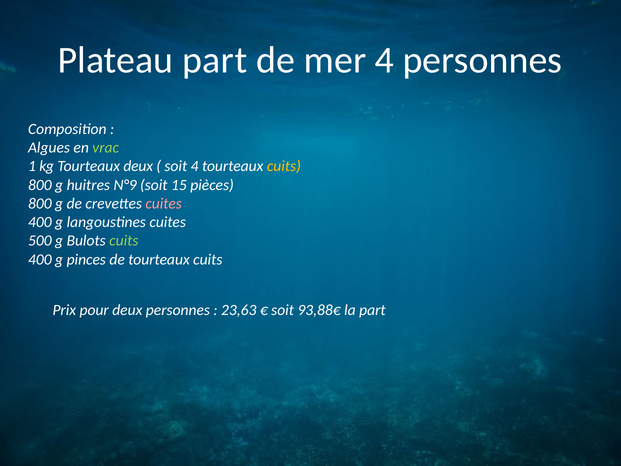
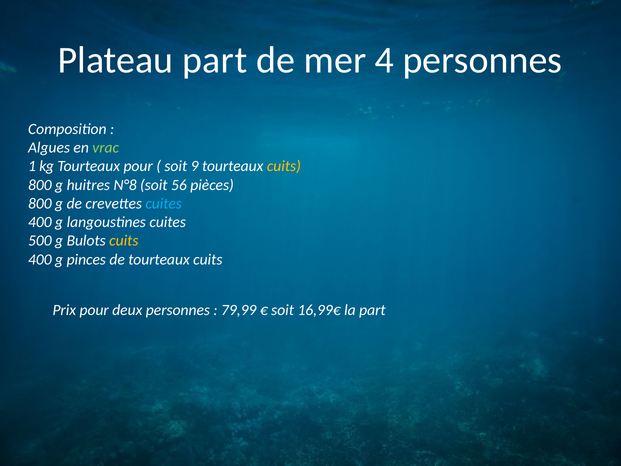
Tourteaux deux: deux -> pour (138, 166)
soit 4: 4 -> 9 (195, 166)
N°9: N°9 -> N°8 (125, 185)
15: 15 -> 56 (179, 185)
cuites colour: pink -> light blue (164, 203)
cuits colour: light green -> yellow (124, 241)
23,63: 23,63 -> 79,99 (239, 310)
93,88€: 93,88€ -> 16,99€ (319, 310)
